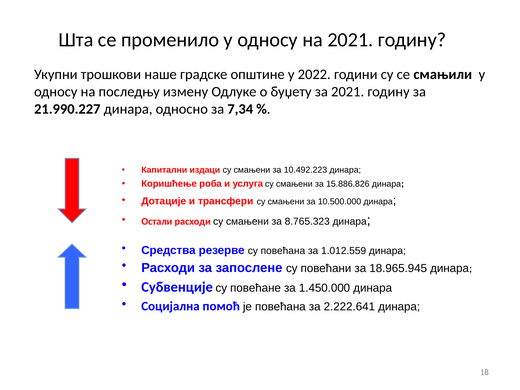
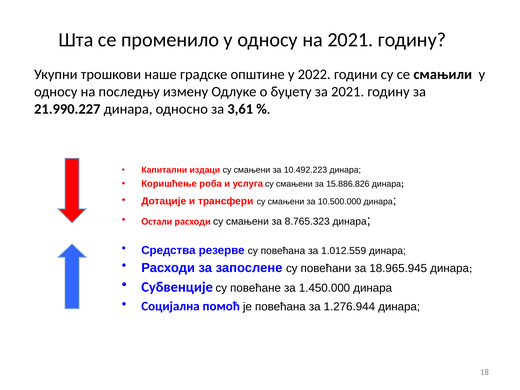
7,34: 7,34 -> 3,61 (240, 109)
2.222.641: 2.222.641 -> 1.276.944 (349, 307)
